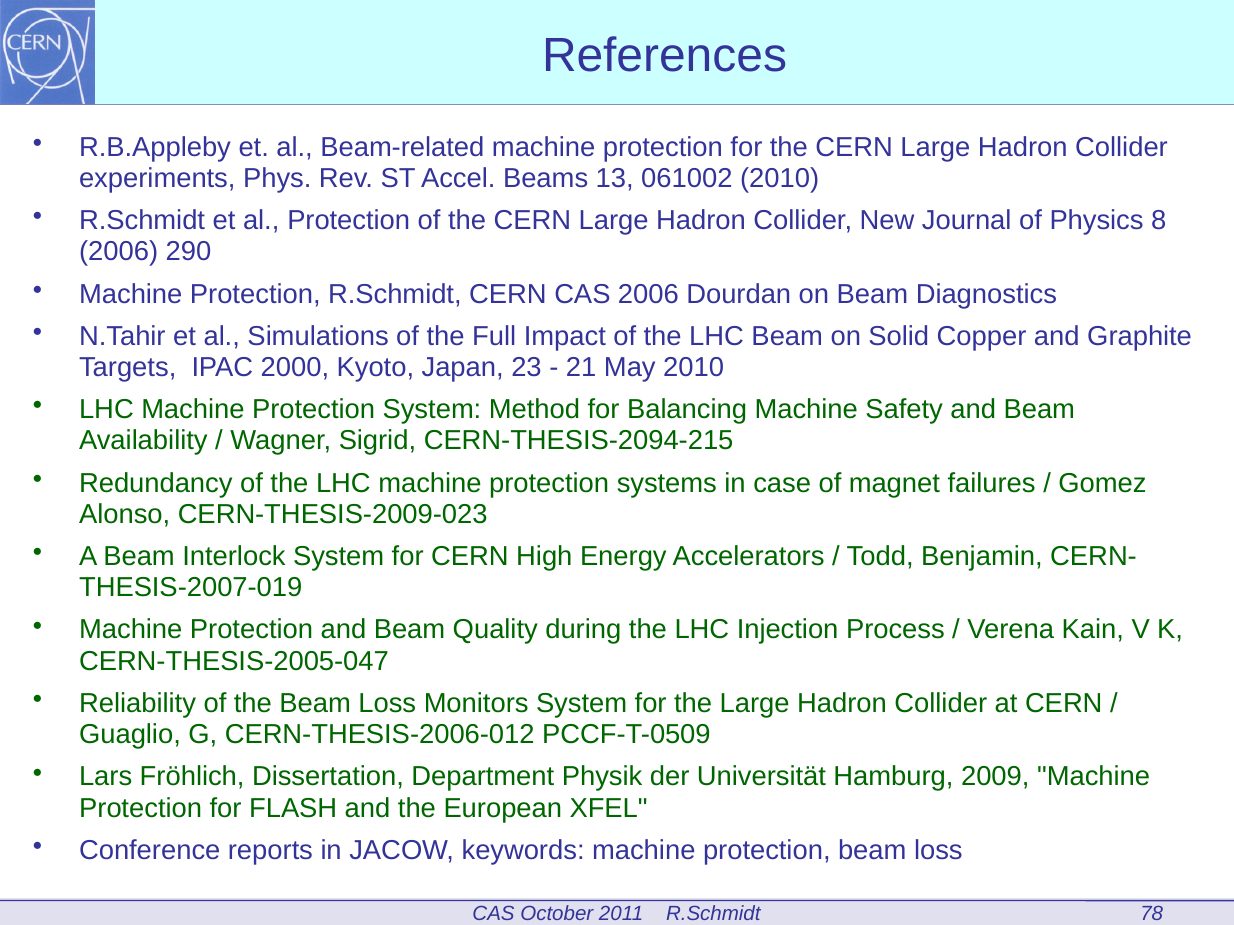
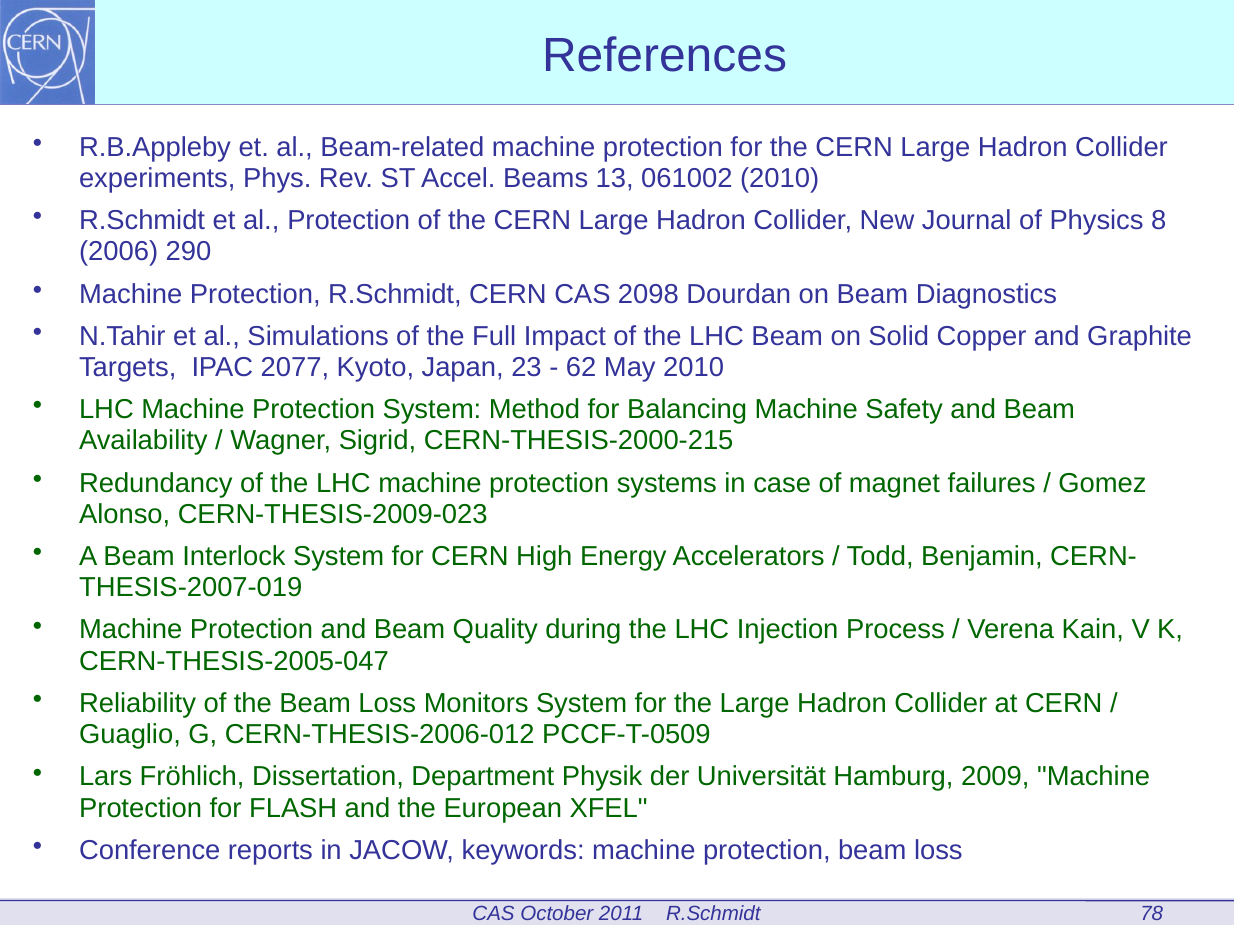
CAS 2006: 2006 -> 2098 (648, 294)
2000: 2000 -> 2077 (295, 368)
21: 21 -> 62 (581, 368)
CERN-THESIS-2094-215: CERN-THESIS-2094-215 -> CERN-THESIS-2000-215 (579, 441)
